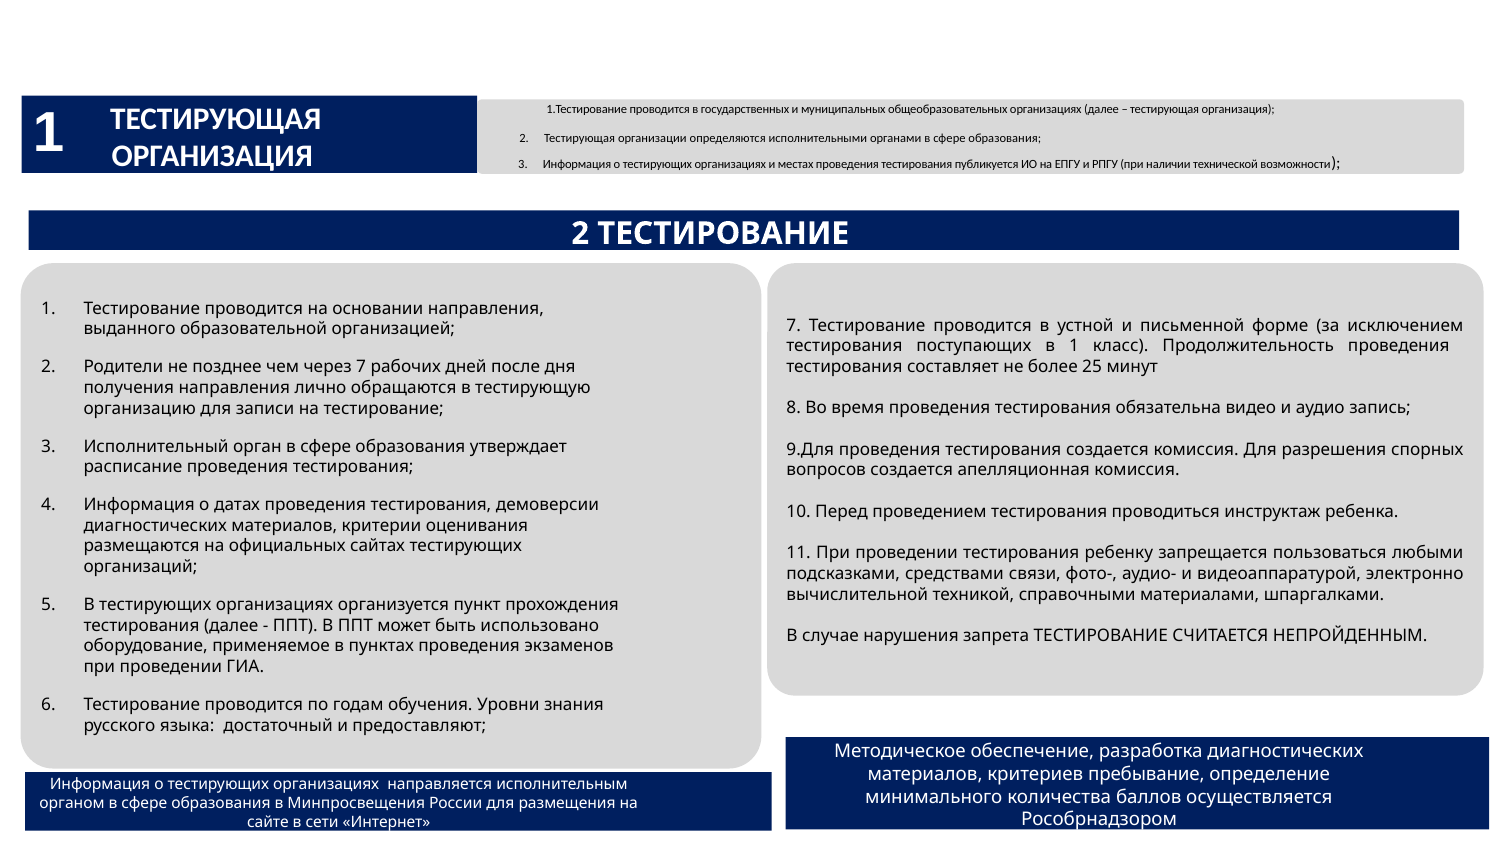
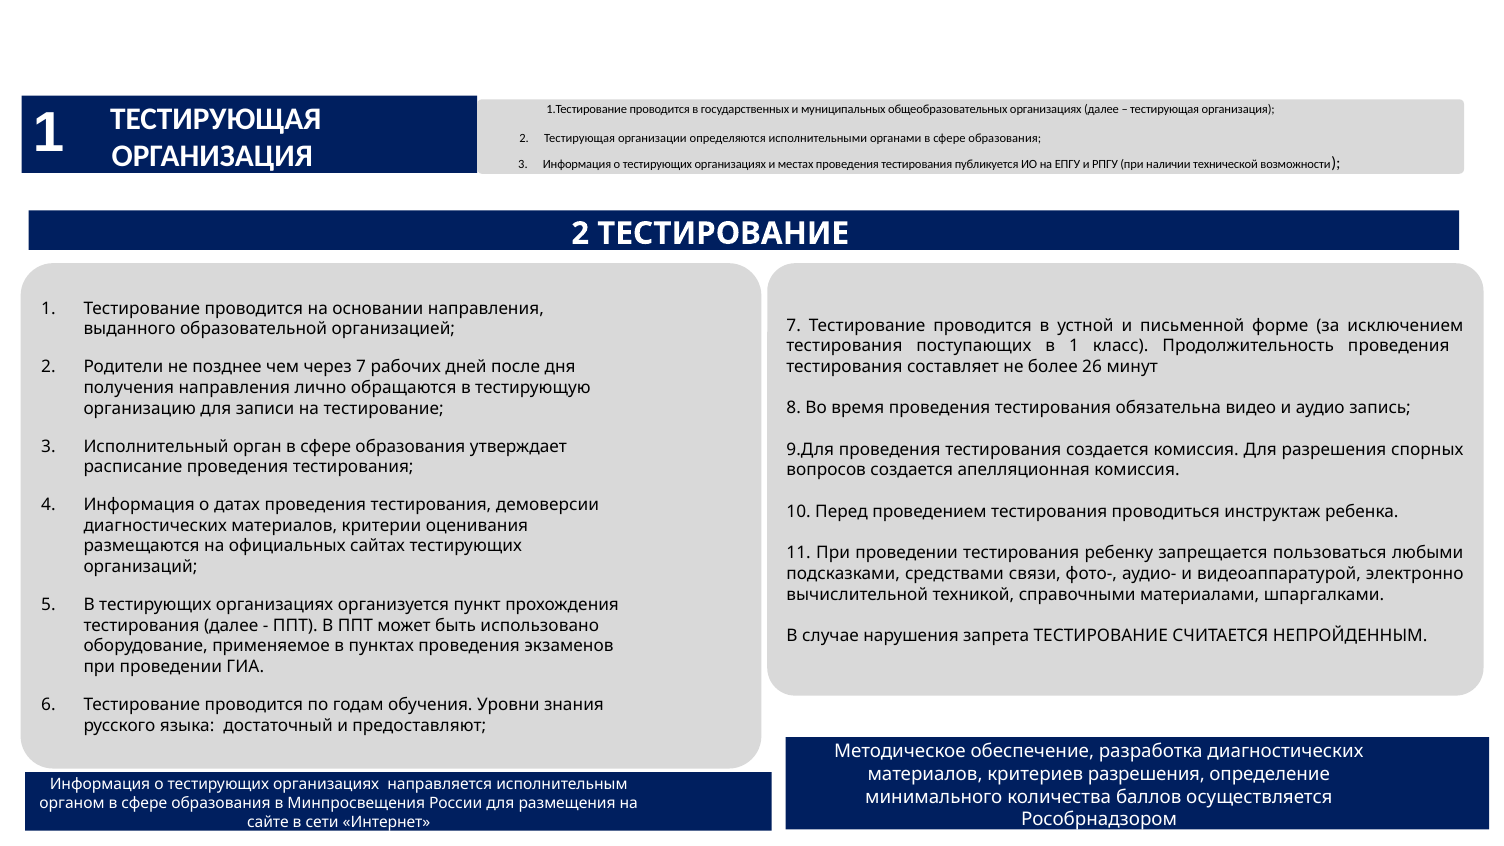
25: 25 -> 26 (1092, 367)
критериев пребывание: пребывание -> разрешения (1146, 774)
